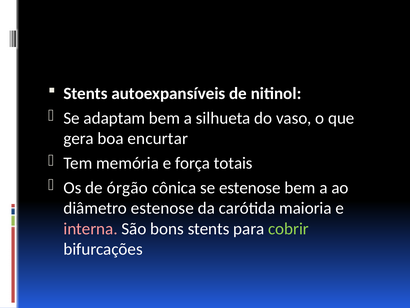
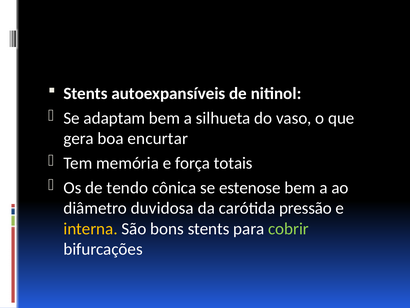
órgão: órgão -> tendo (127, 187)
diâmetro estenose: estenose -> duvidosa (162, 208)
maioria: maioria -> pressão (305, 208)
interna colour: pink -> yellow (91, 228)
